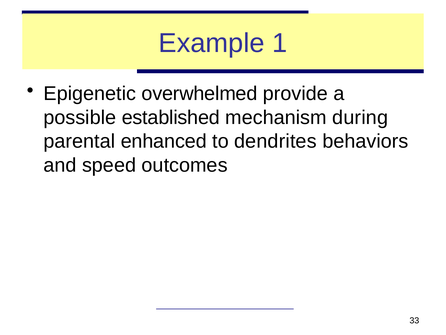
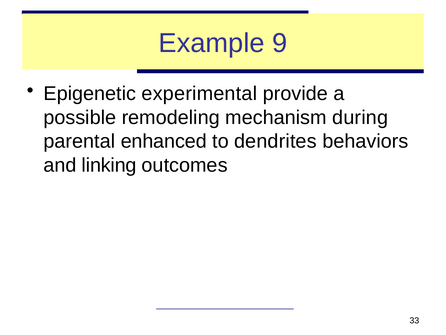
1: 1 -> 9 (280, 43)
overwhelmed: overwhelmed -> experimental (199, 94)
established: established -> remodeling (171, 117)
speed: speed -> linking (109, 165)
